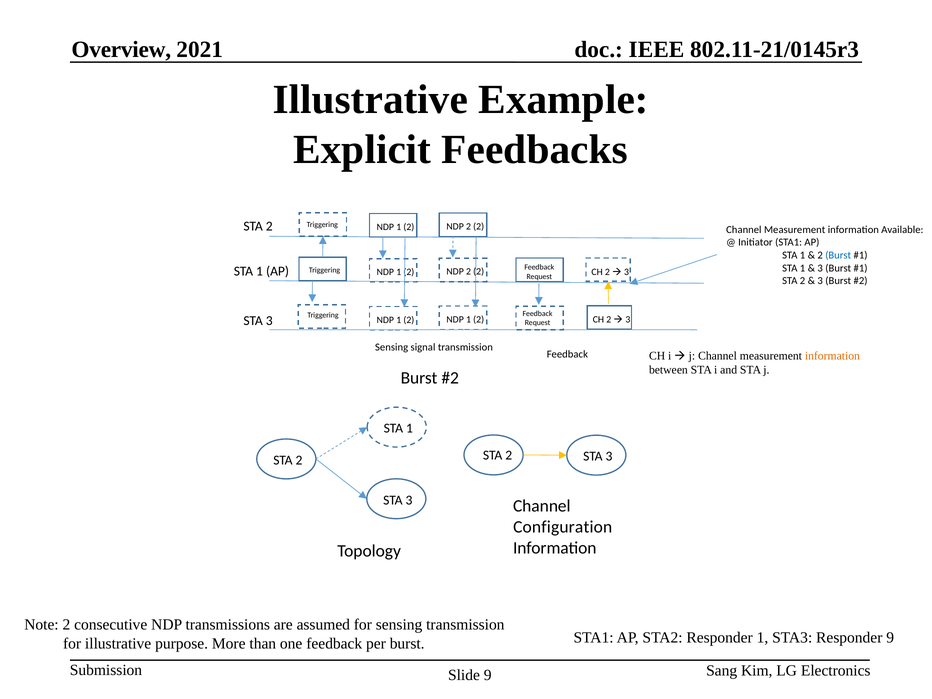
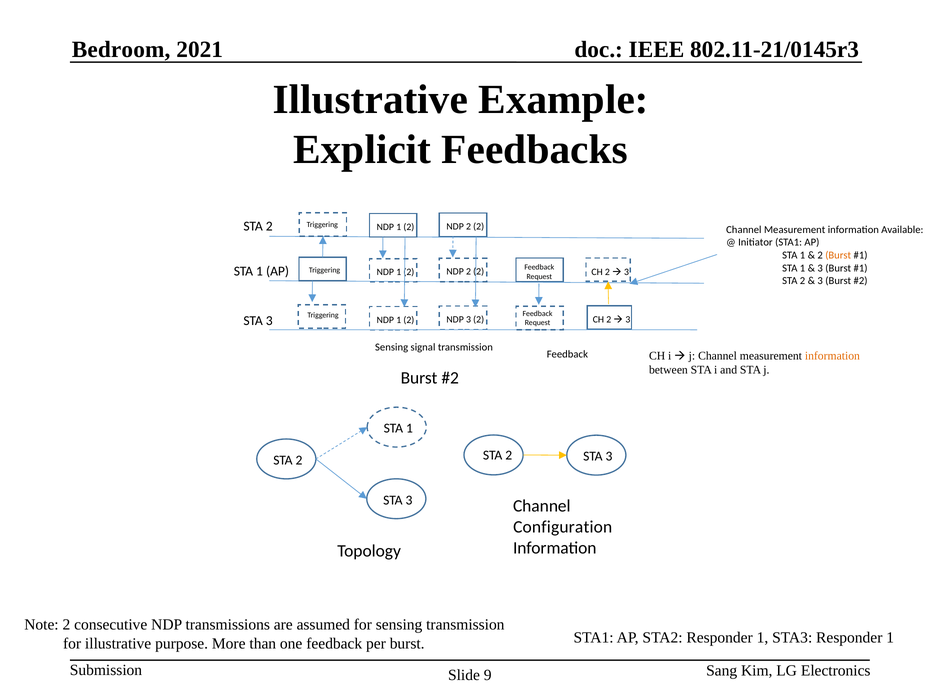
Overview: Overview -> Bedroom (121, 50)
Burst colour: blue -> orange (838, 255)
1 2 NDP 1: 1 -> 3 (469, 319)
STA3 Responder 9: 9 -> 1 (890, 638)
